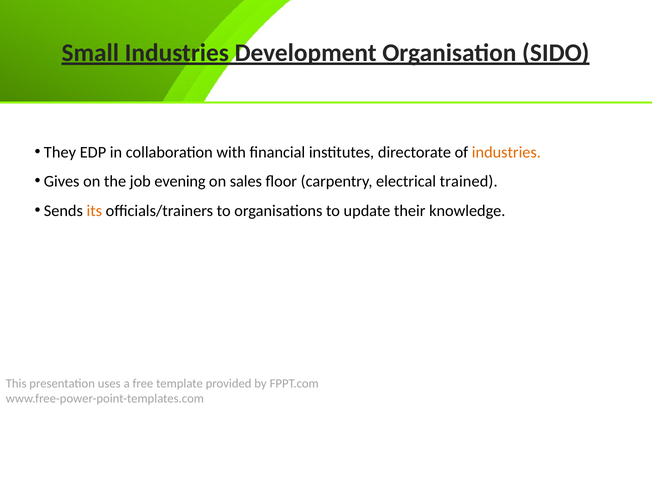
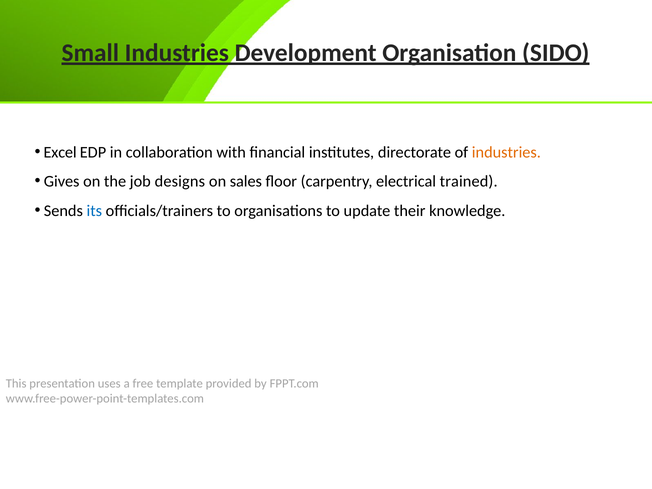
They: They -> Excel (60, 152)
evening: evening -> designs (180, 181)
its colour: orange -> blue (94, 211)
